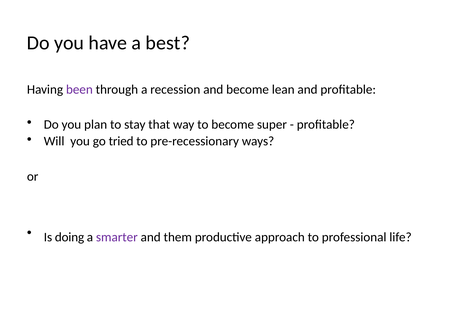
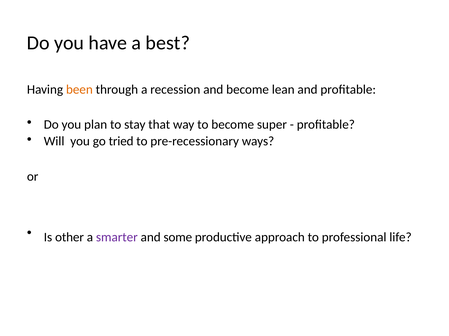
been colour: purple -> orange (79, 90)
doing: doing -> other (70, 238)
them: them -> some (178, 238)
